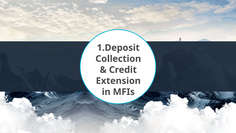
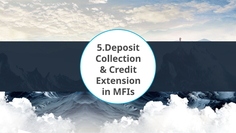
1.Deposit: 1.Deposit -> 5.Deposit (118, 48)
